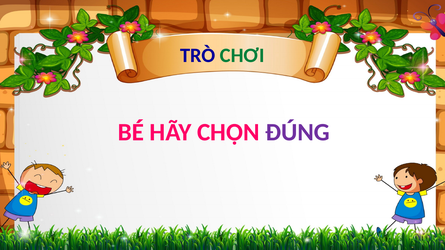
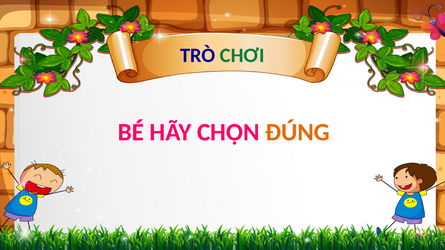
ĐÚNG colour: purple -> orange (298, 132)
